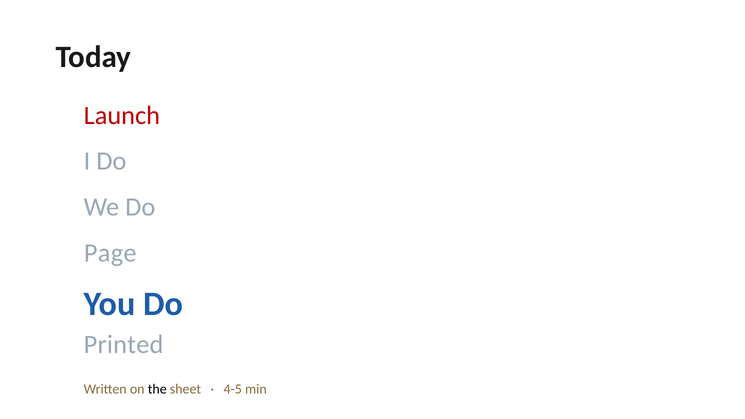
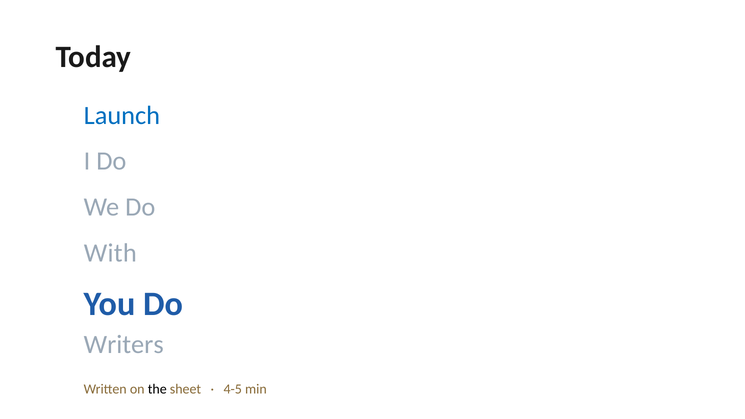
Launch colour: red -> blue (122, 115)
Page: Page -> With (110, 253)
Printed: Printed -> Writers (124, 345)
